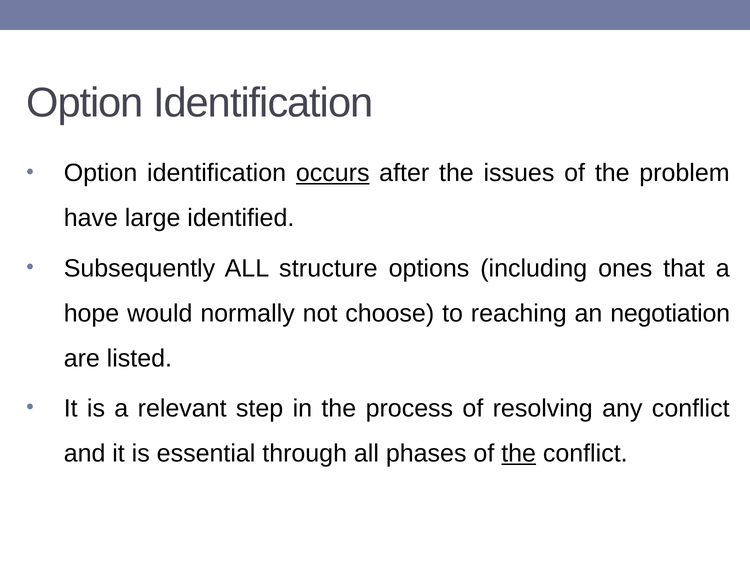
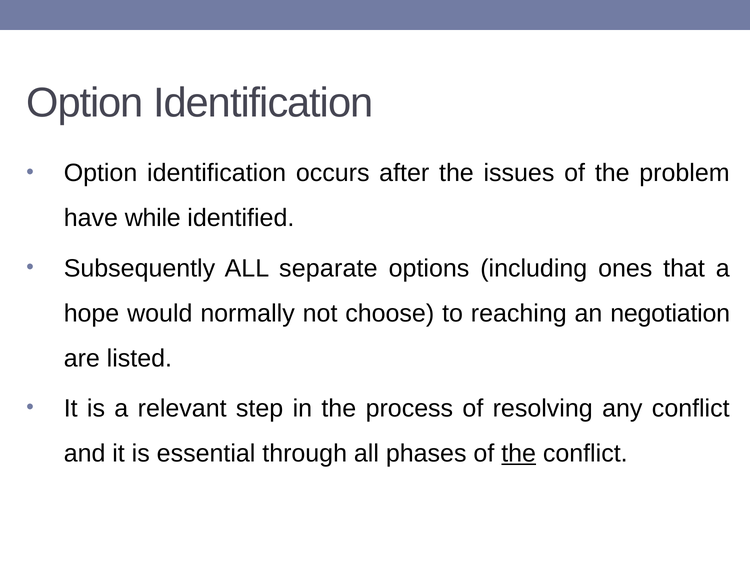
occurs underline: present -> none (333, 173)
large: large -> while (153, 218)
structure: structure -> separate (328, 268)
